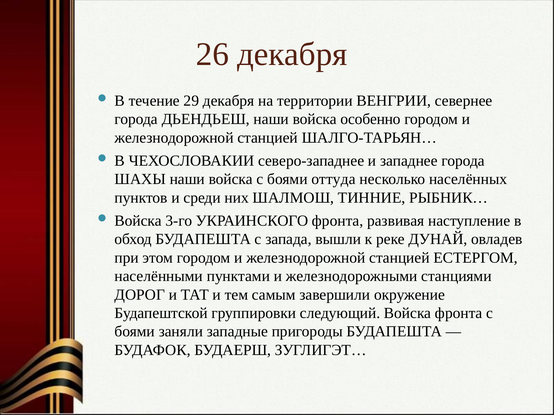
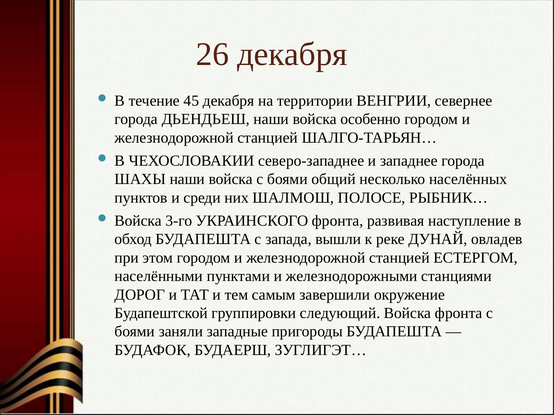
29: 29 -> 45 (191, 101)
оттуда: оттуда -> общий (334, 179)
ТИННИЕ: ТИННИЕ -> ПОЛОСЕ (372, 198)
